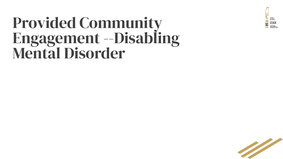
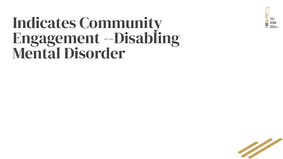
Provided: Provided -> Indicates (44, 23)
